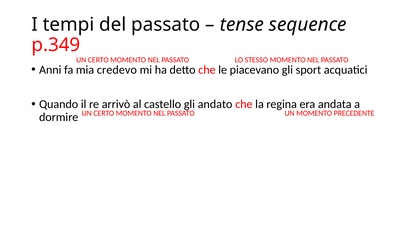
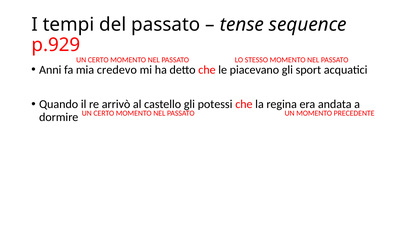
p.349: p.349 -> p.929 (56, 45)
andato: andato -> potessi (215, 104)
